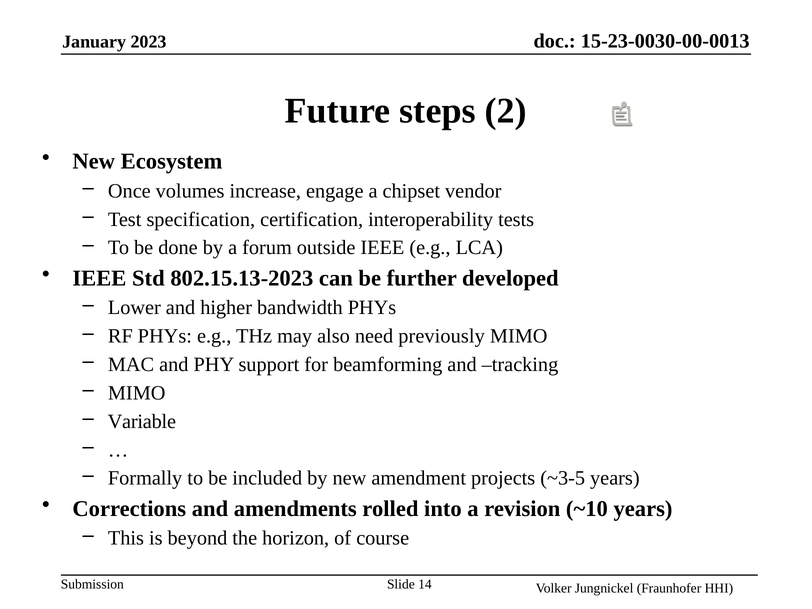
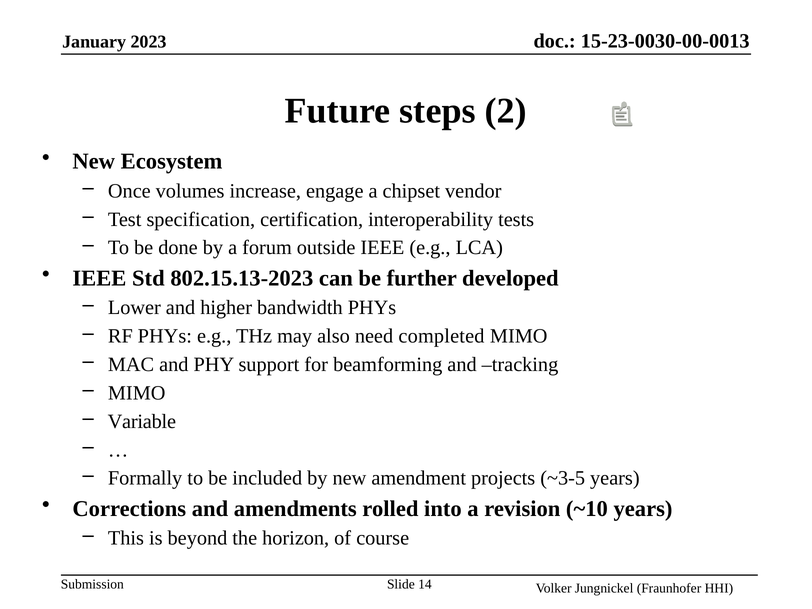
previously: previously -> completed (441, 336)
